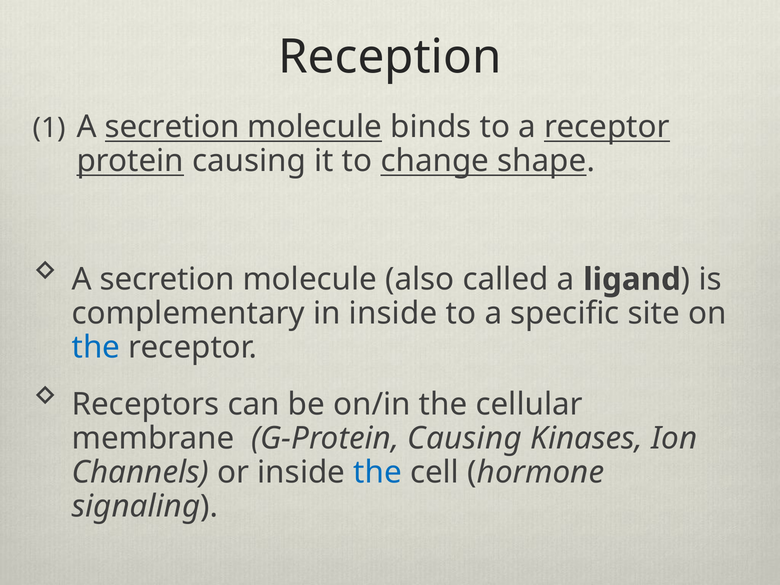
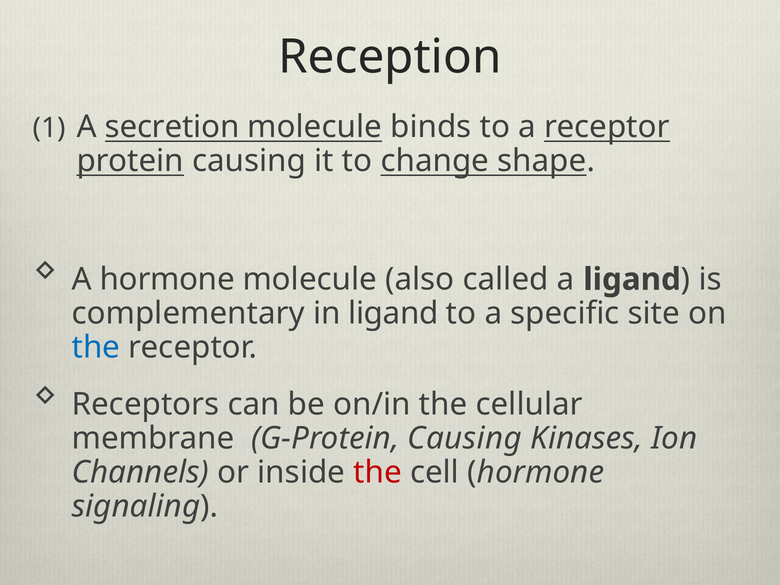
secretion: secretion -> hormone (167, 279)
in inside: inside -> ligand (393, 313)
the colour: blue -> red (378, 472)
